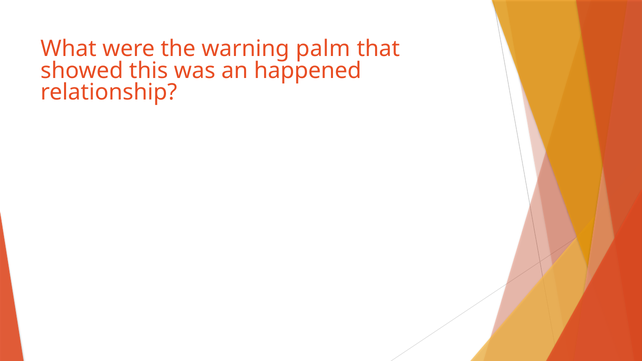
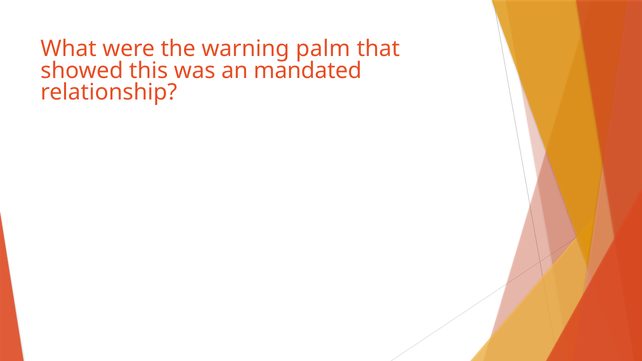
happened: happened -> mandated (308, 71)
